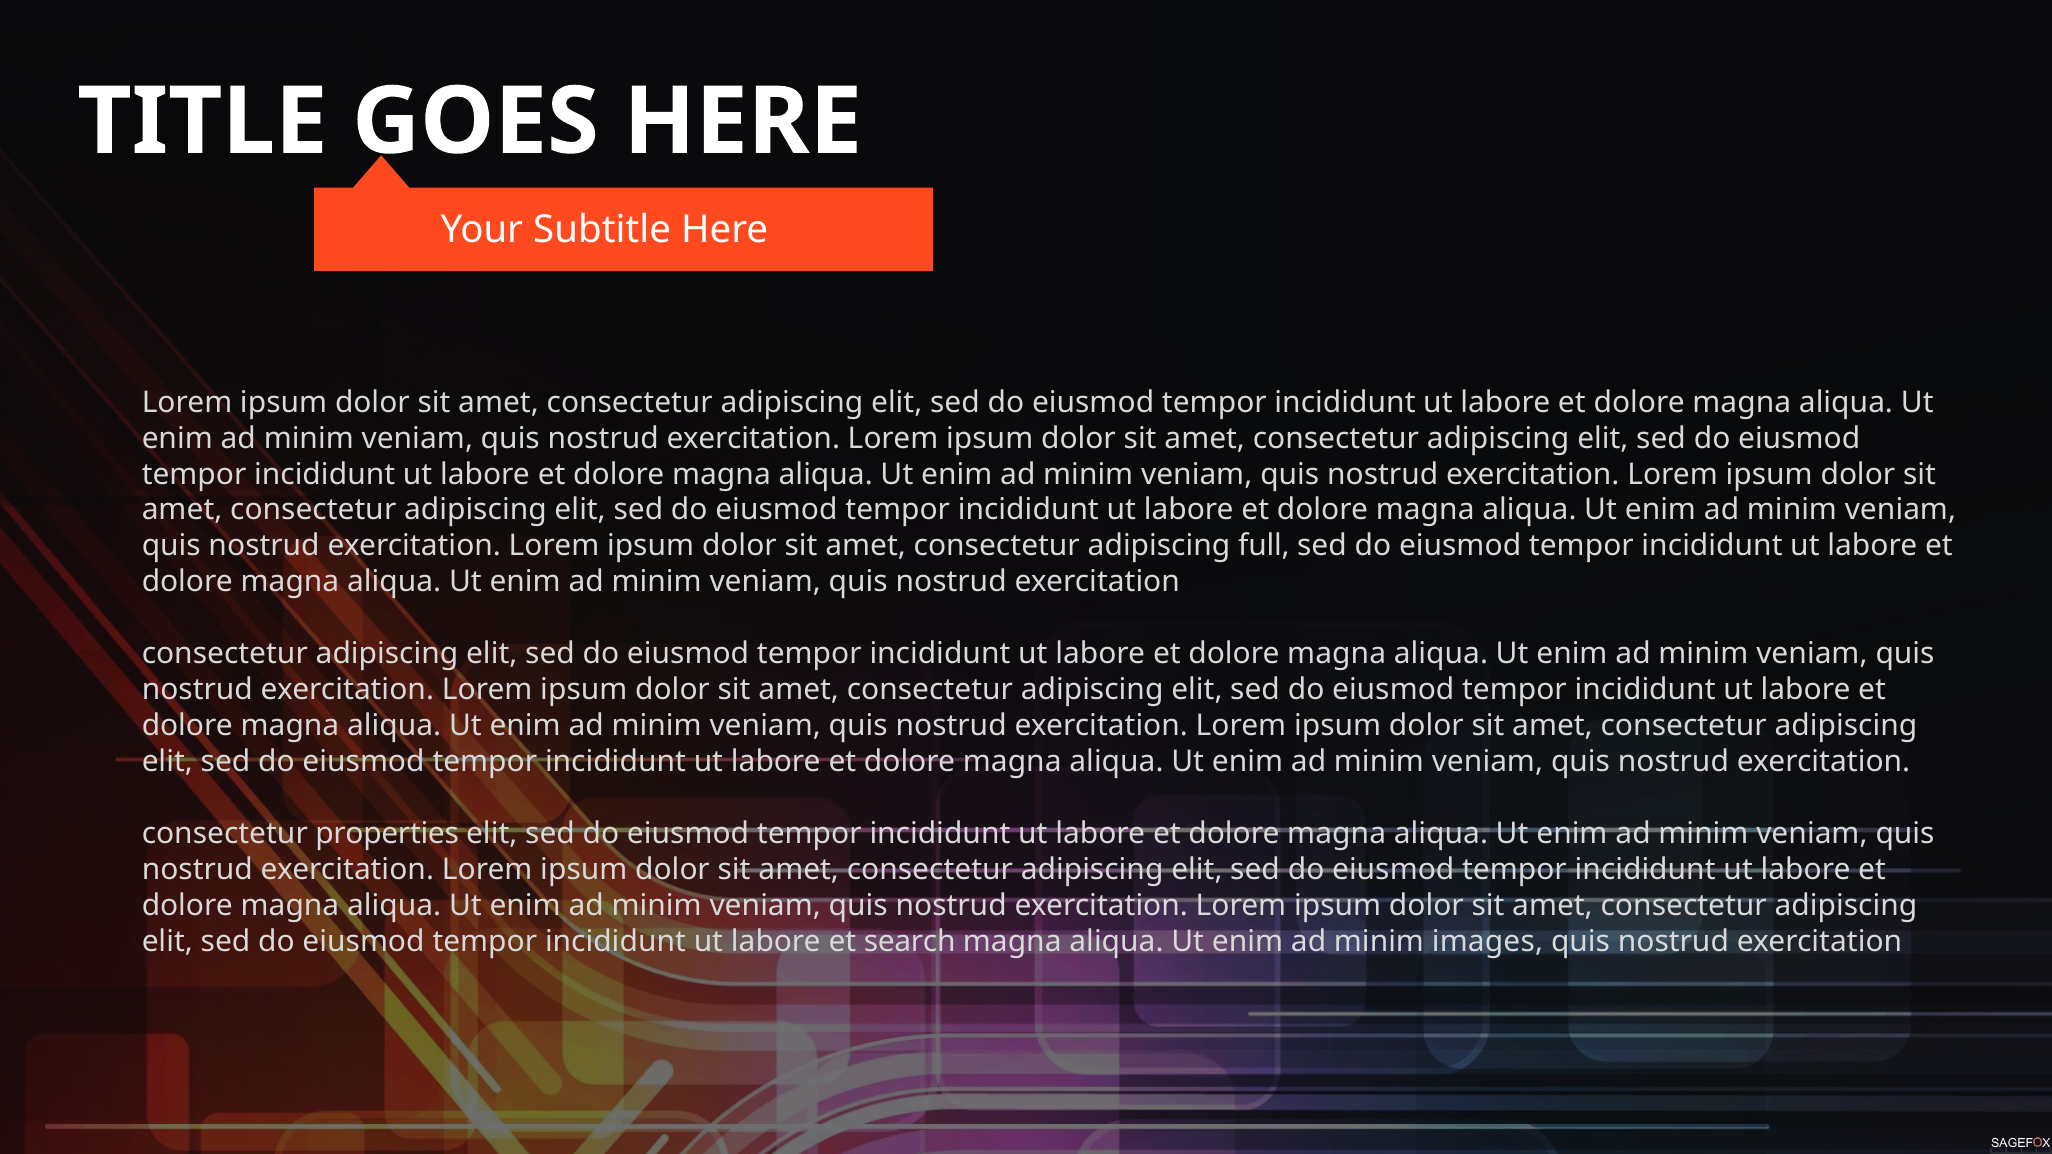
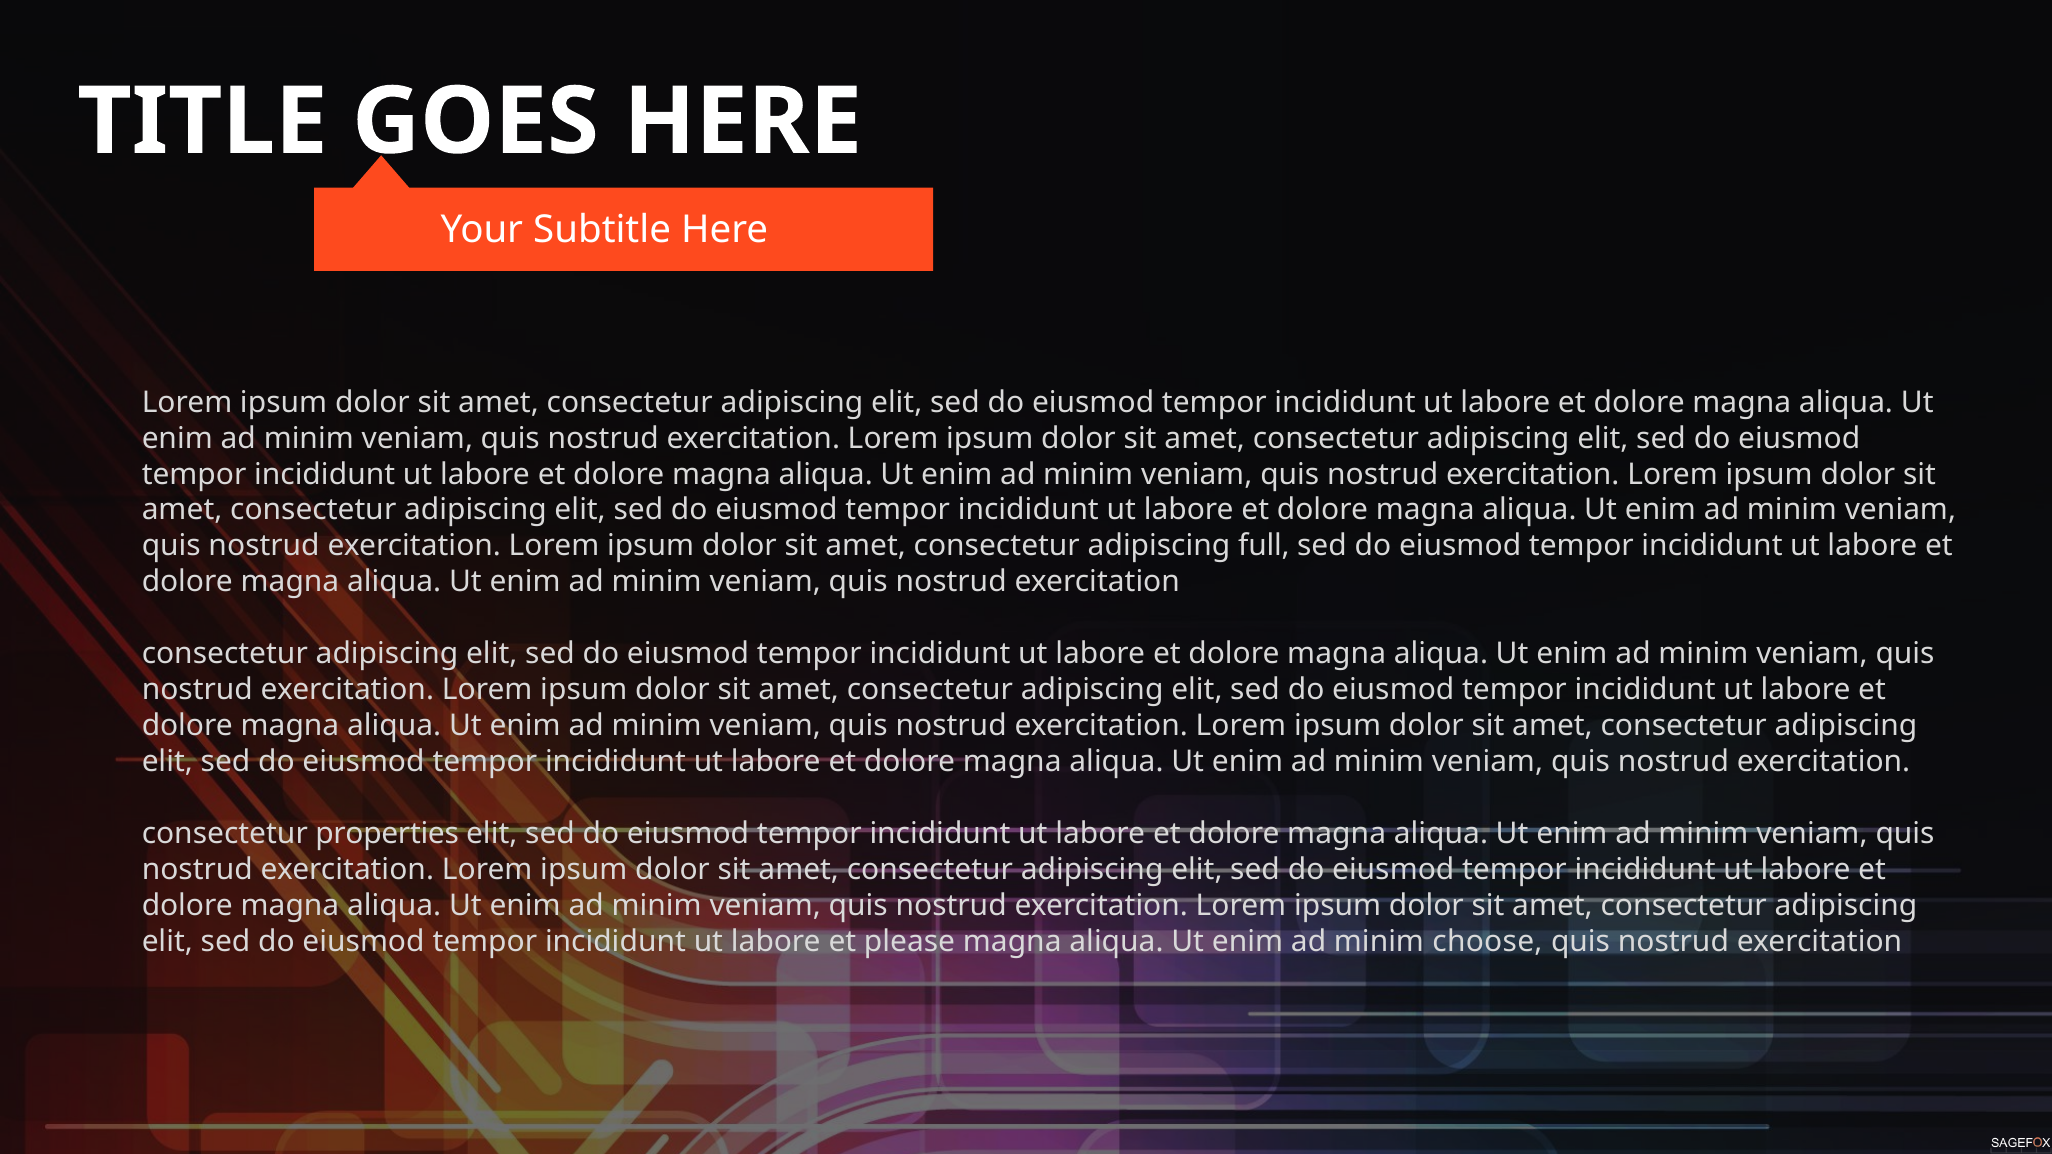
search: search -> please (909, 941)
images: images -> choose (1487, 941)
